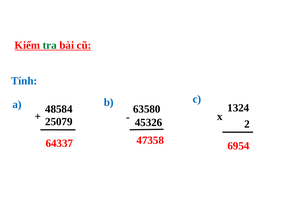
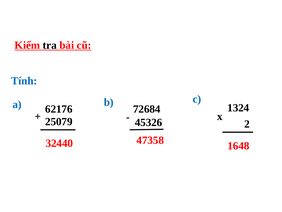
tra colour: green -> black (50, 45)
48584: 48584 -> 62176 (59, 109)
63580: 63580 -> 72684 (147, 109)
64337: 64337 -> 32440 (59, 143)
6954: 6954 -> 1648 (238, 146)
